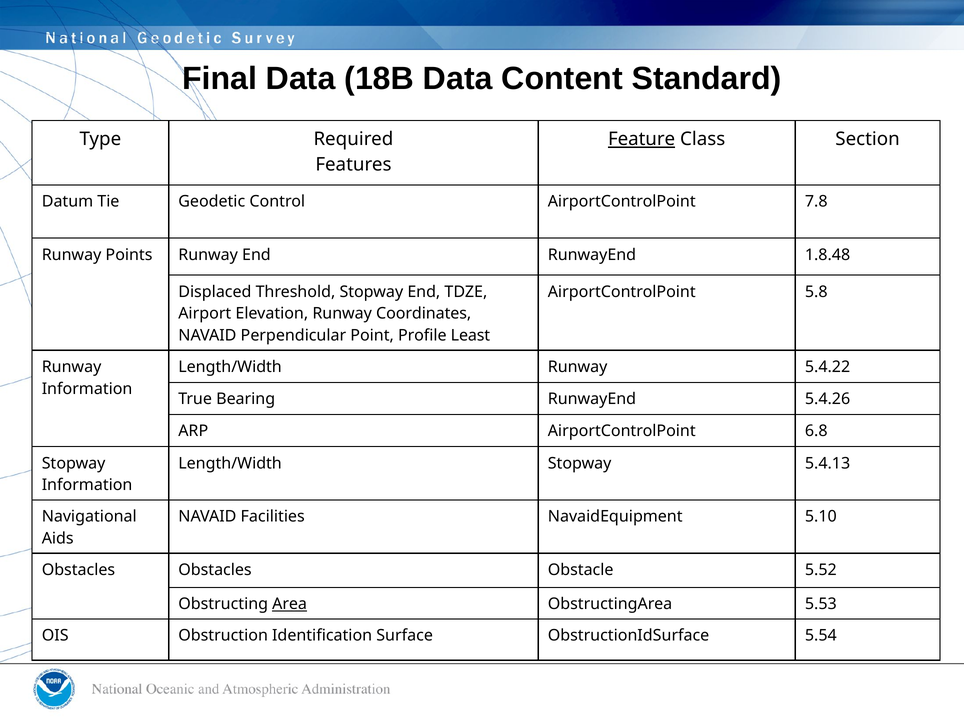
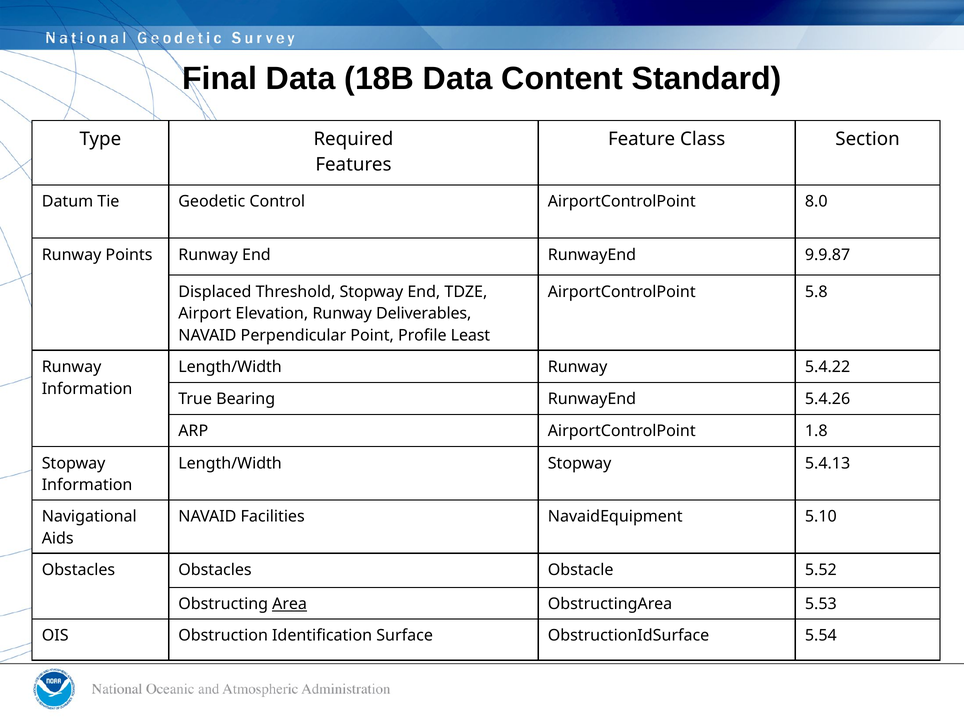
Feature underline: present -> none (642, 139)
7.8: 7.8 -> 8.0 (816, 202)
1.8.48: 1.8.48 -> 9.9.87 (828, 255)
Coordinates: Coordinates -> Deliverables (424, 314)
6.8: 6.8 -> 1.8 (816, 431)
